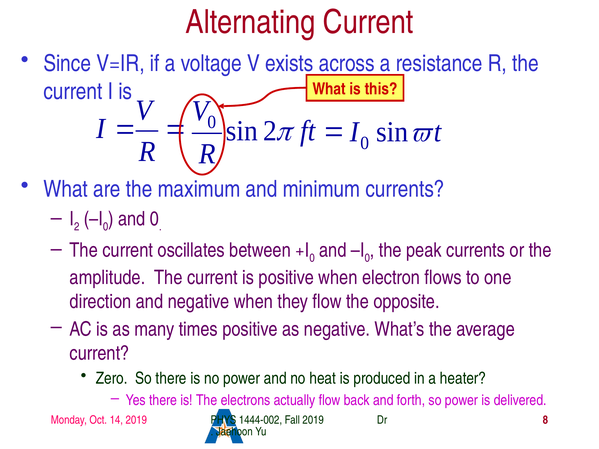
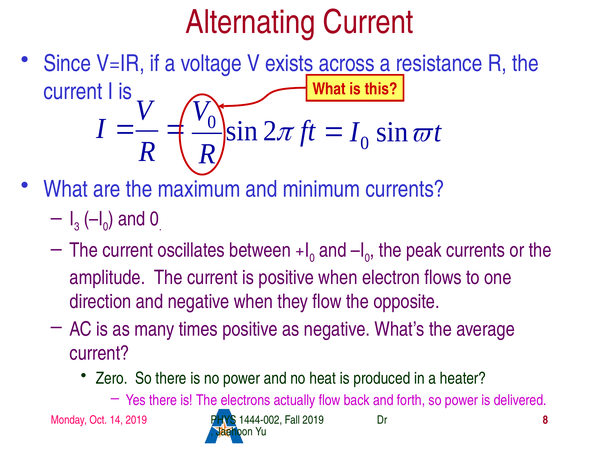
2: 2 -> 3 (77, 227)
